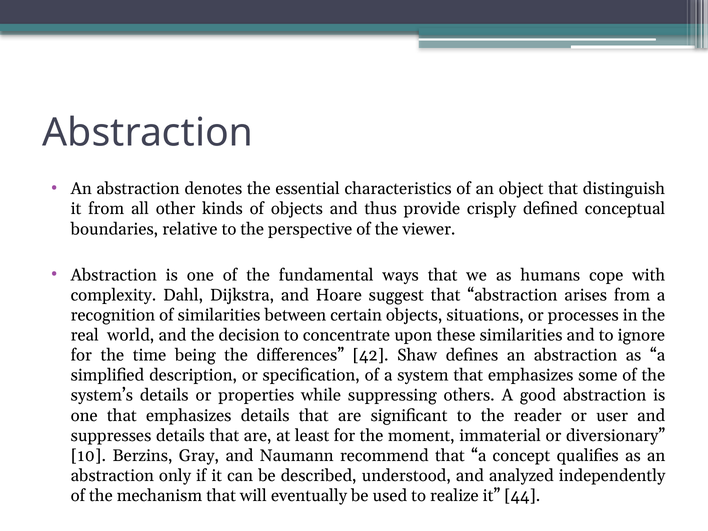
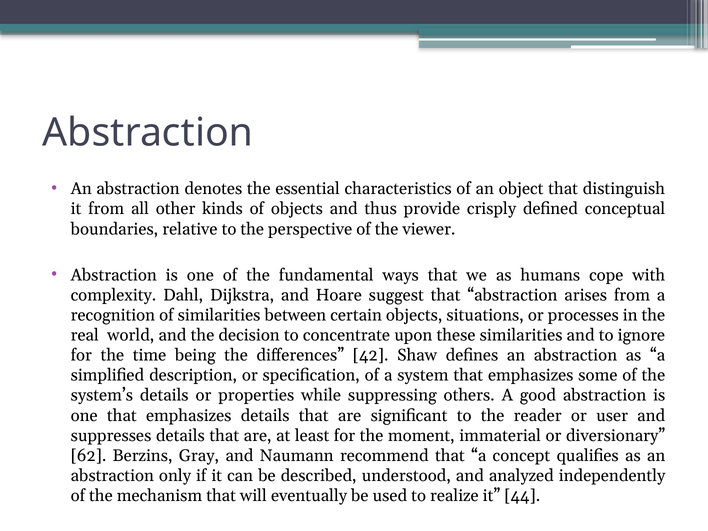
10: 10 -> 62 (89, 456)
